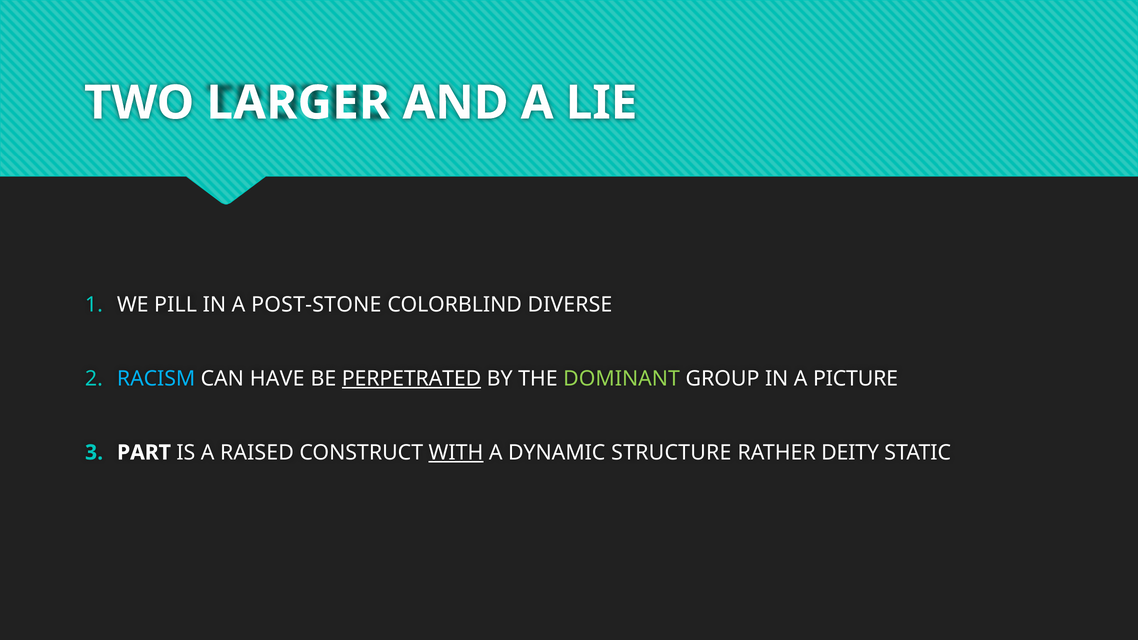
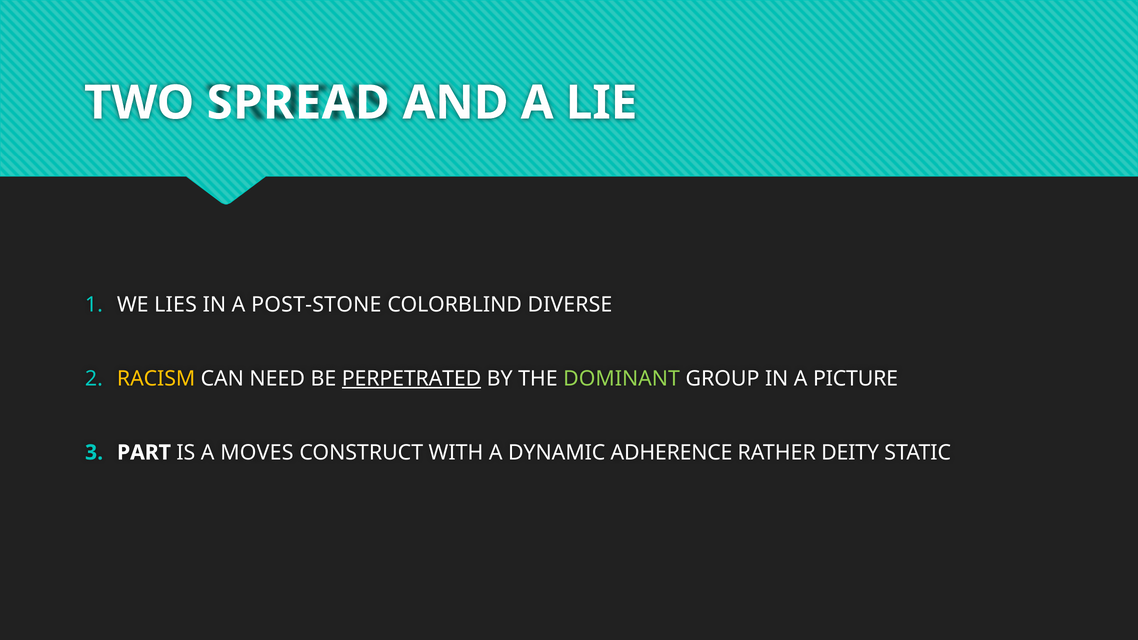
LARGER: LARGER -> SPREAD (298, 103)
PILL: PILL -> LIES (176, 305)
RACISM colour: light blue -> yellow (156, 379)
HAVE: HAVE -> NEED (277, 379)
RAISED: RAISED -> MOVES (257, 453)
WITH underline: present -> none (456, 453)
STRUCTURE: STRUCTURE -> ADHERENCE (672, 453)
